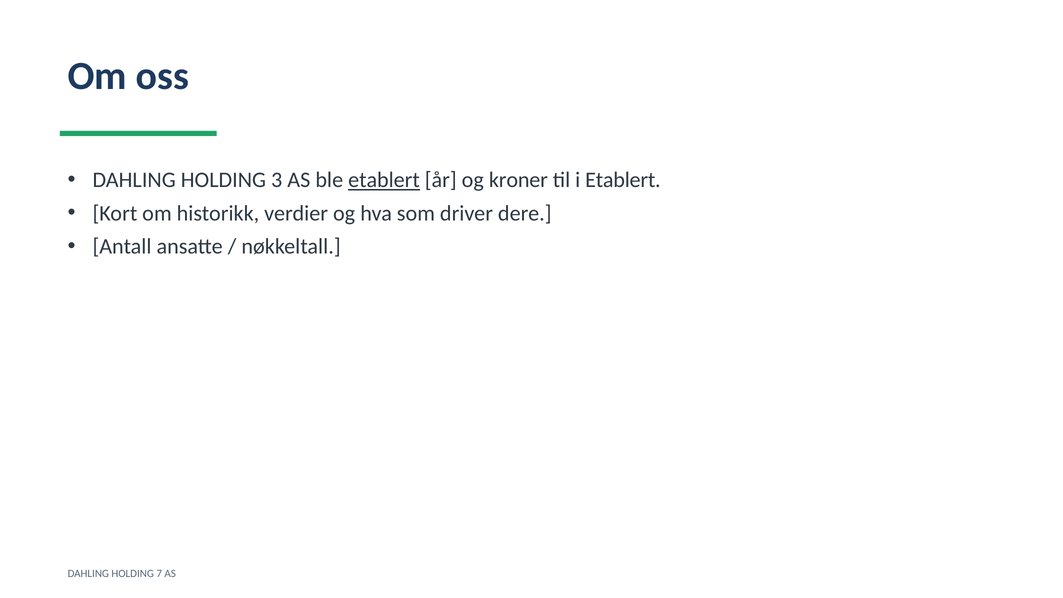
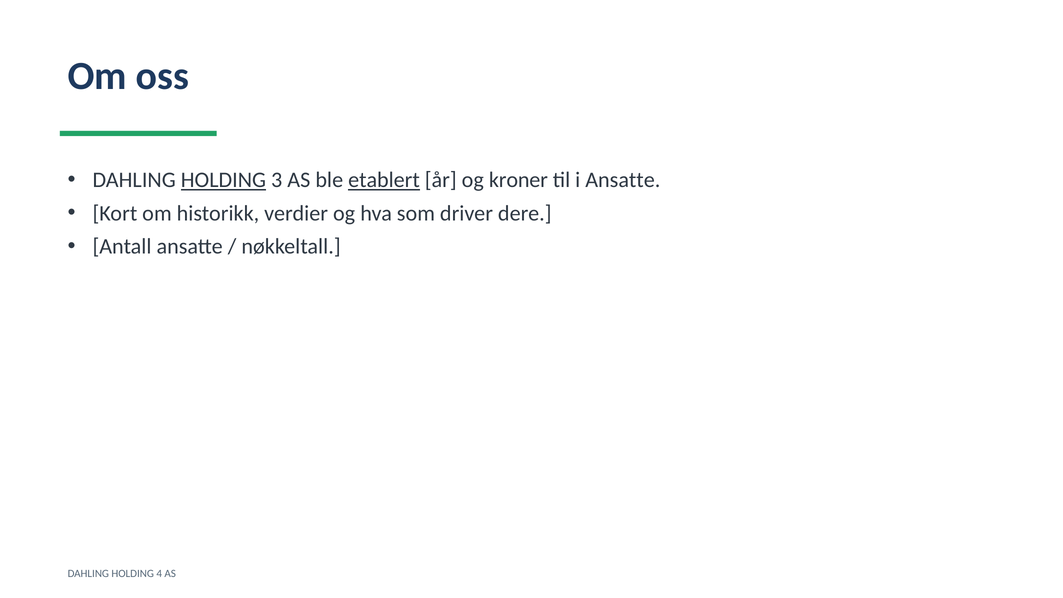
HOLDING underline: none -> present (223, 180)
i Etablert: Etablert -> Ansatte (623, 180)
7: 7 -> 4 (159, 574)
